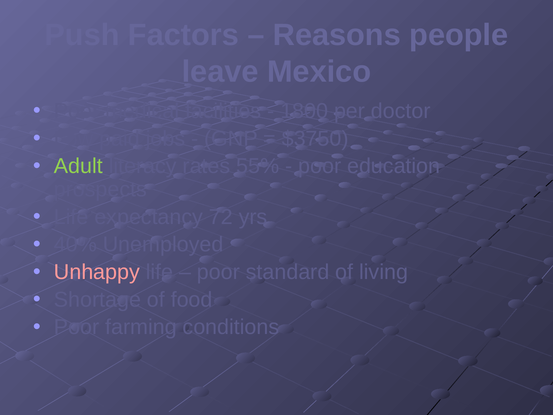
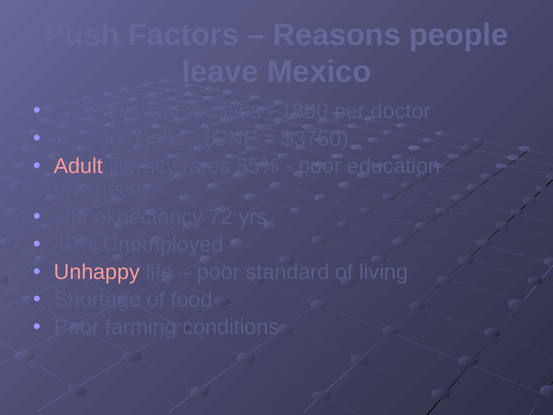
Adult colour: light green -> pink (78, 166)
